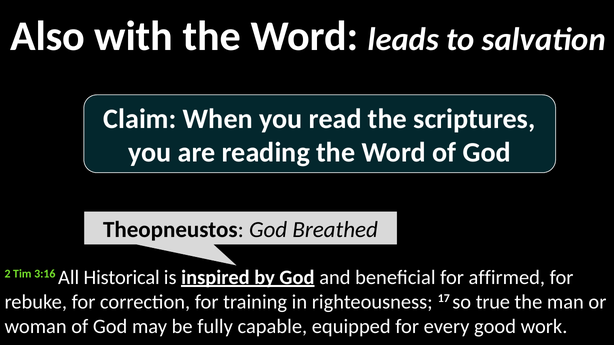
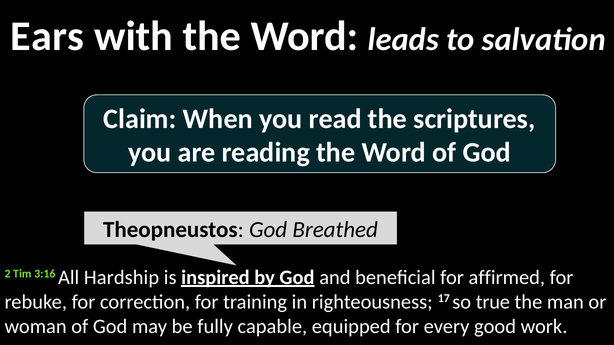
Also: Also -> Ears (47, 36)
Historical: Historical -> Hardship (122, 278)
